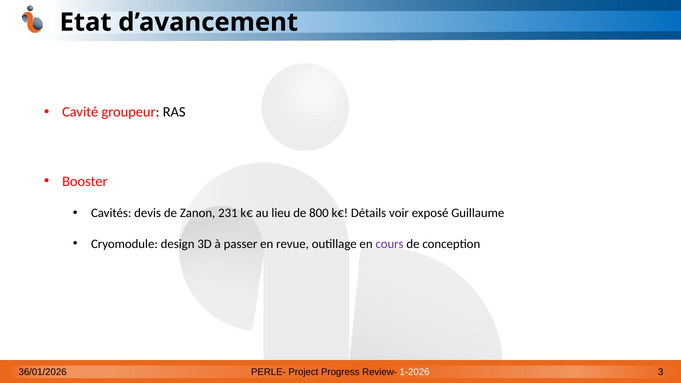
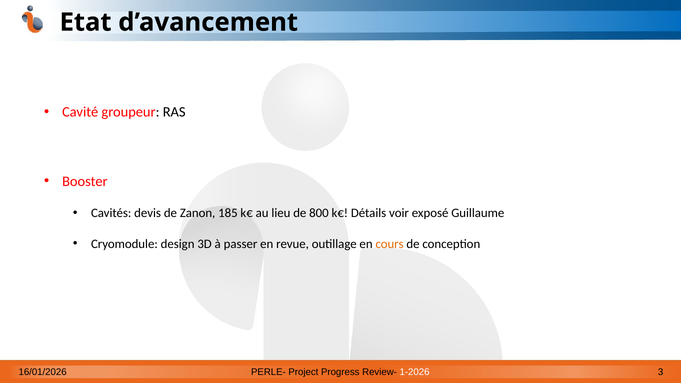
231: 231 -> 185 (228, 213)
cours colour: purple -> orange (390, 244)
36/01/2026: 36/01/2026 -> 16/01/2026 (43, 372)
